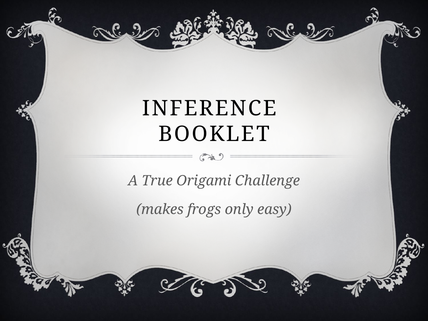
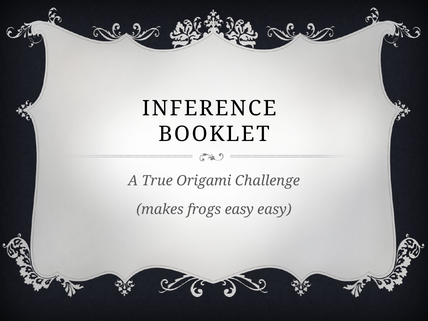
frogs only: only -> easy (239, 209)
